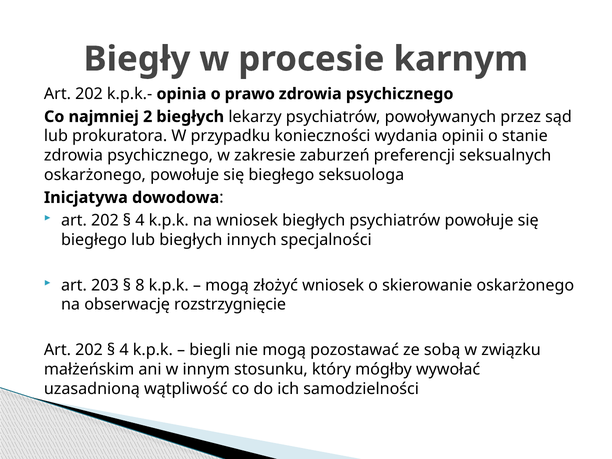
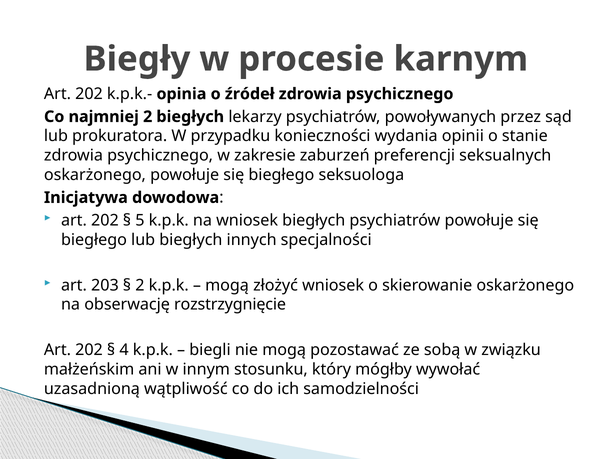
prawo: prawo -> źródeł (250, 94)
4: 4 -> 5 (140, 220)
8: 8 -> 2 (140, 285)
